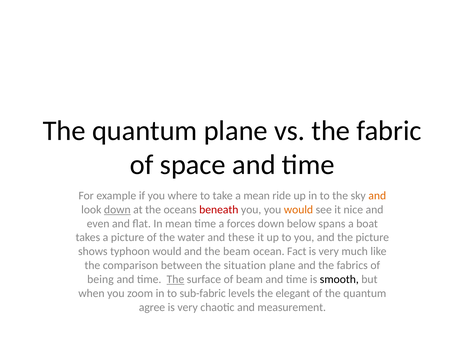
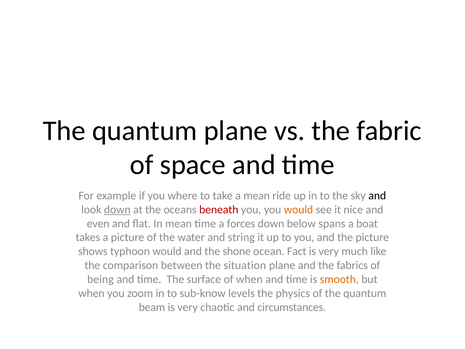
and colour: orange -> black (377, 195)
these: these -> string (241, 237)
the beam: beam -> shone (237, 251)
The underline: present -> none (175, 279)
of beam: beam -> when (249, 279)
smooth colour: black -> orange (339, 279)
sub-fabric: sub-fabric -> sub-know (203, 293)
elegant: elegant -> physics (293, 293)
agree: agree -> beam (152, 307)
measurement: measurement -> circumstances (292, 307)
